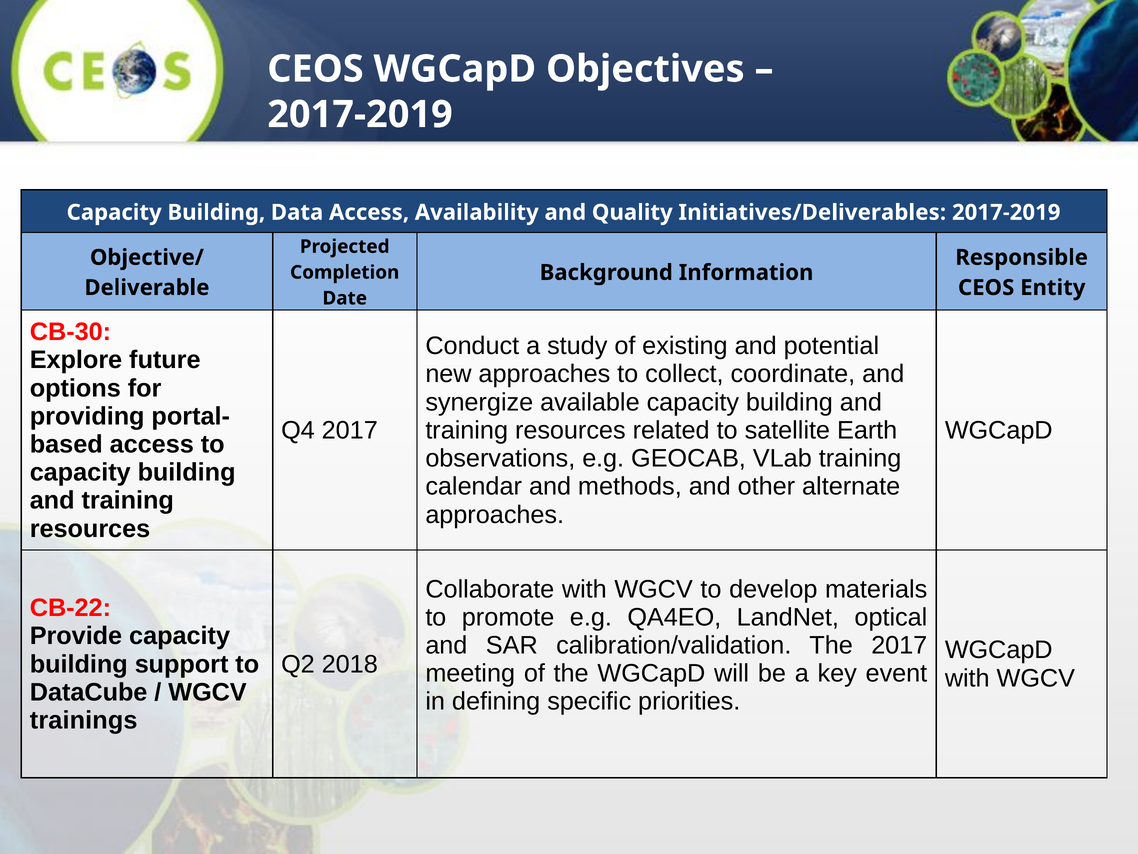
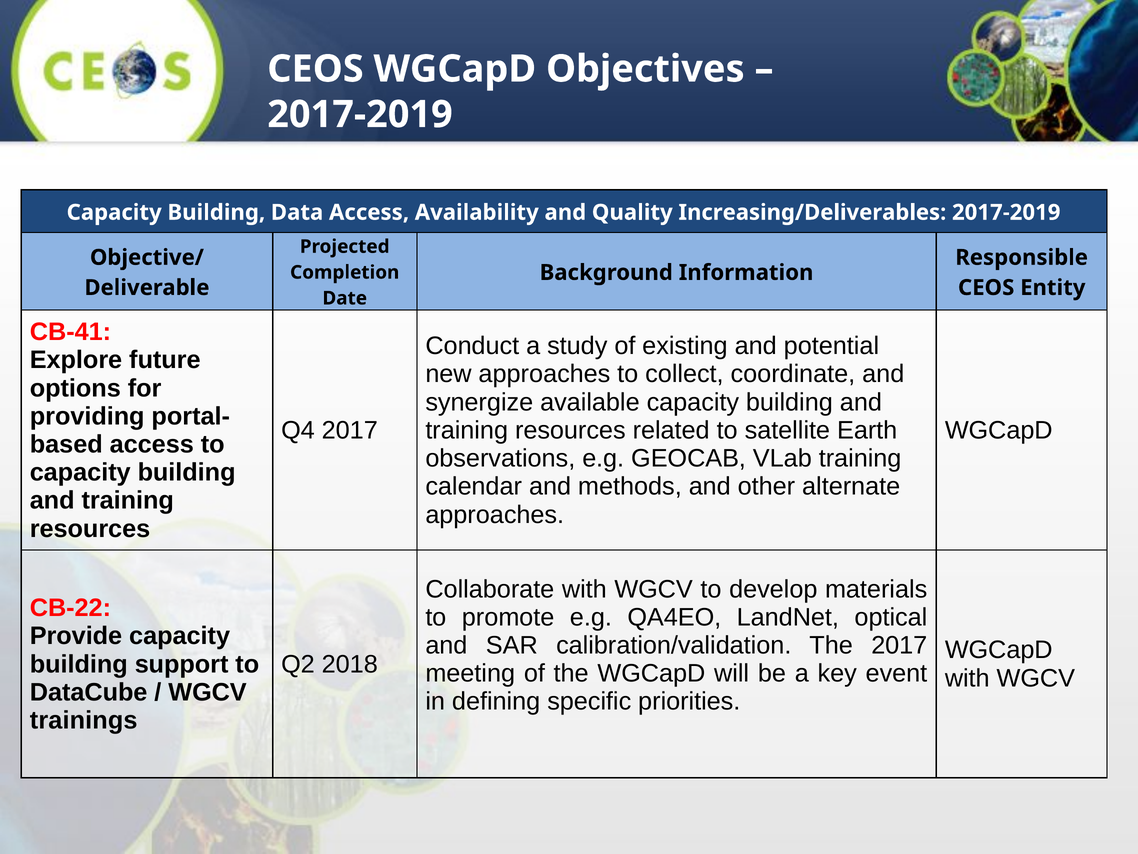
Initiatives/Deliverables: Initiatives/Deliverables -> Increasing/Deliverables (812, 212)
CB-30: CB-30 -> CB-41 (70, 332)
